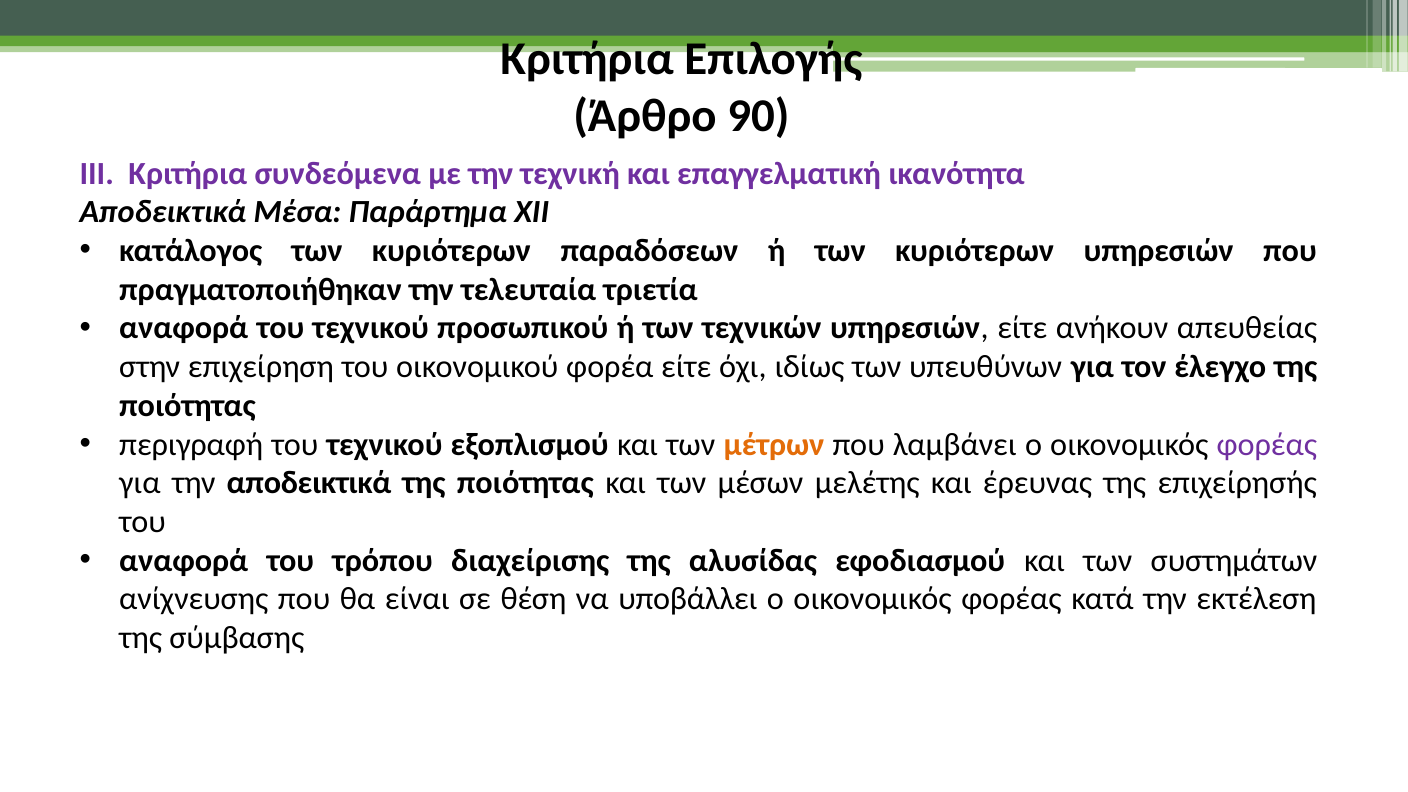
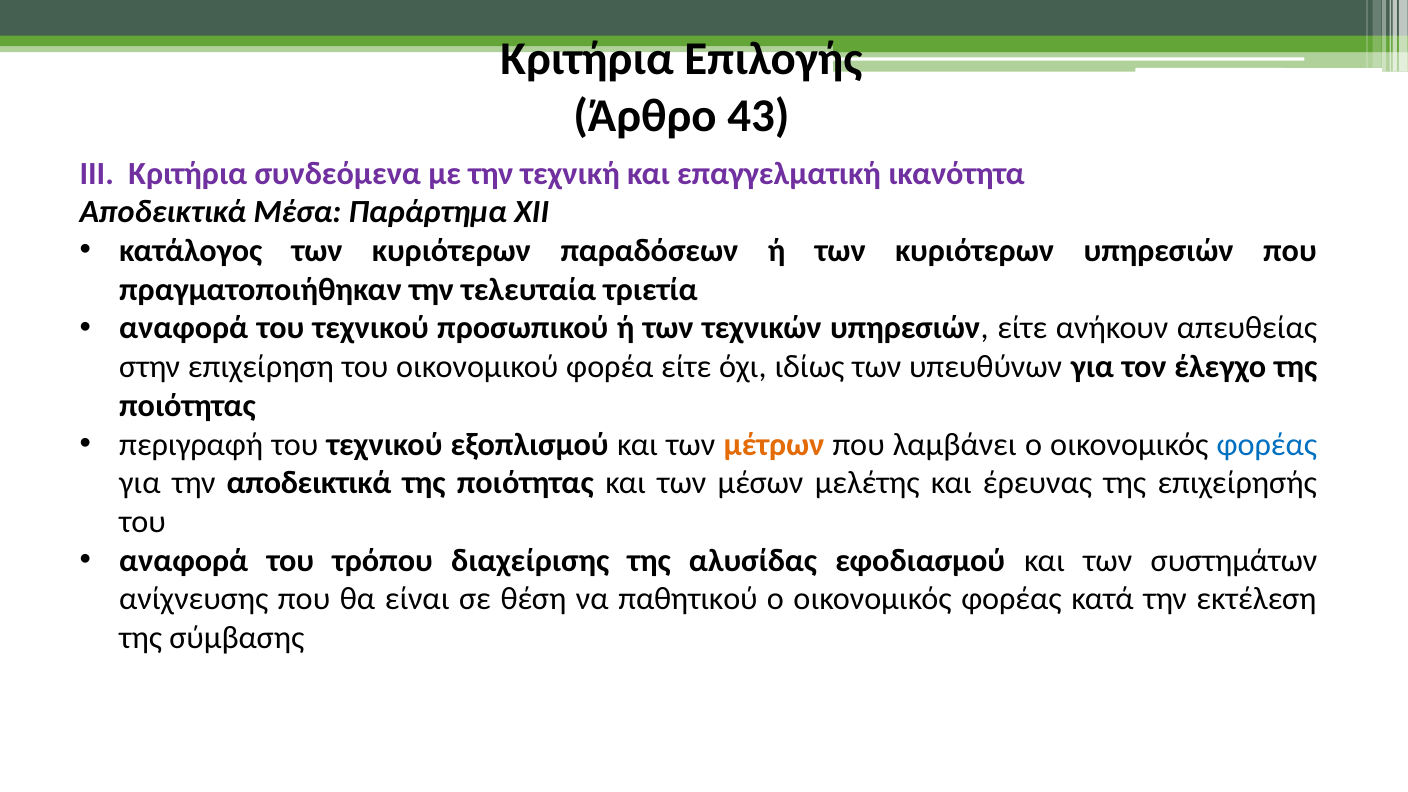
90: 90 -> 43 (758, 116)
φορέας colour: purple -> blue (1267, 444)
υποβάλλει: υποβάλλει -> παθητικού (688, 599)
